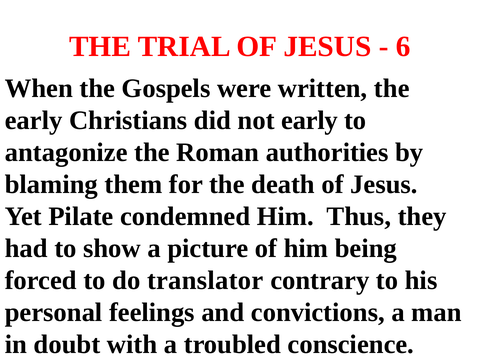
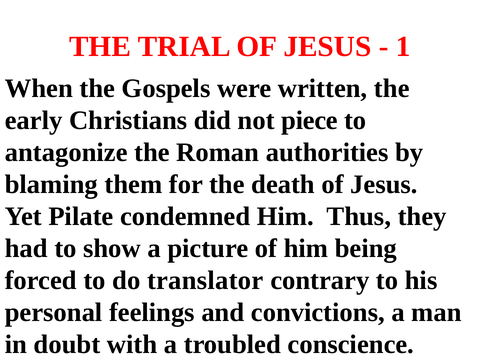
6: 6 -> 1 (403, 46)
not early: early -> piece (309, 120)
